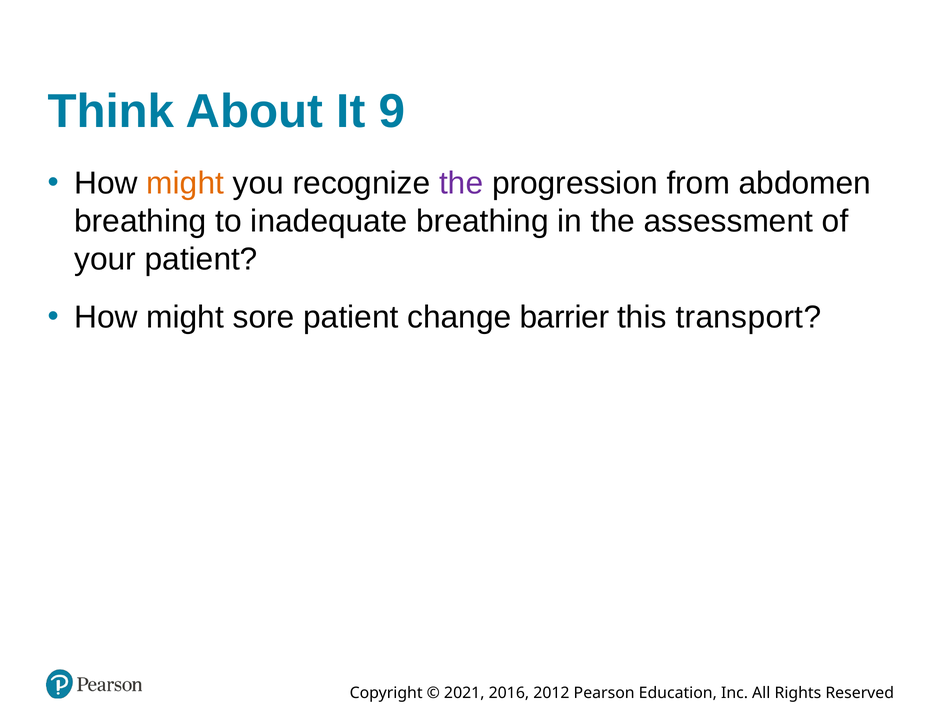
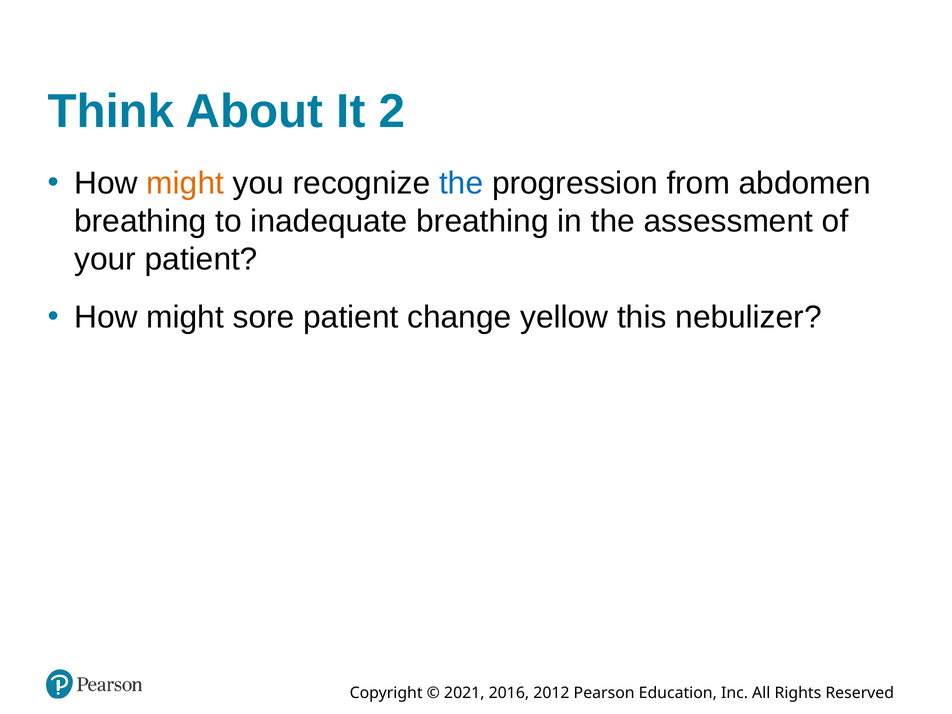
9: 9 -> 2 (392, 111)
the colour: purple -> blue (461, 183)
barrier: barrier -> yellow (564, 317)
transport: transport -> nebulizer (749, 317)
